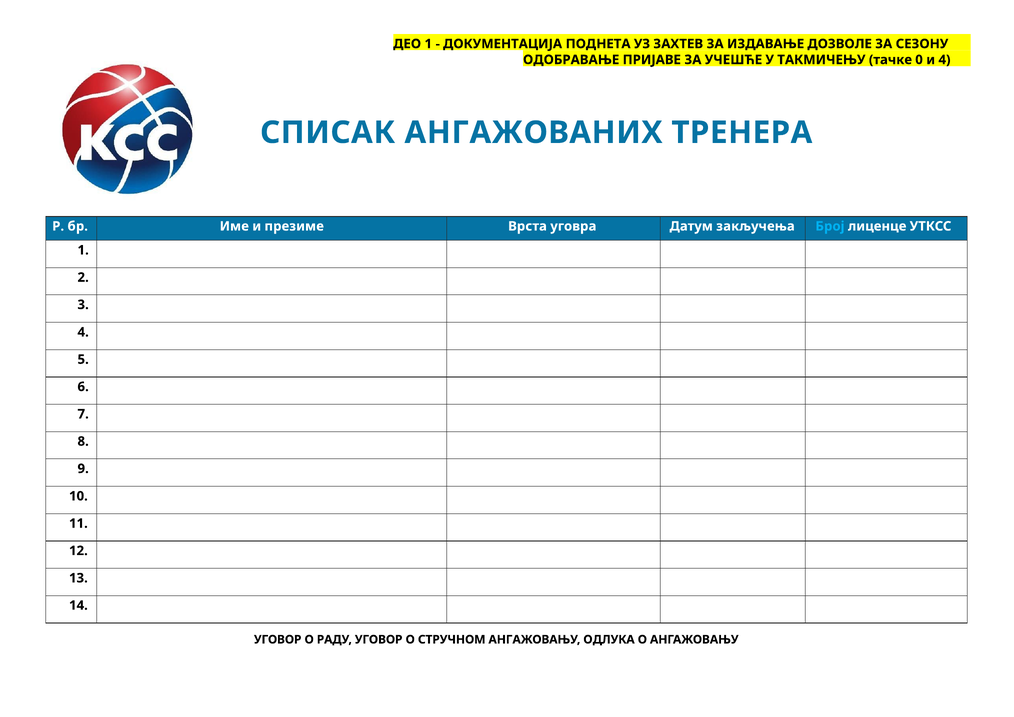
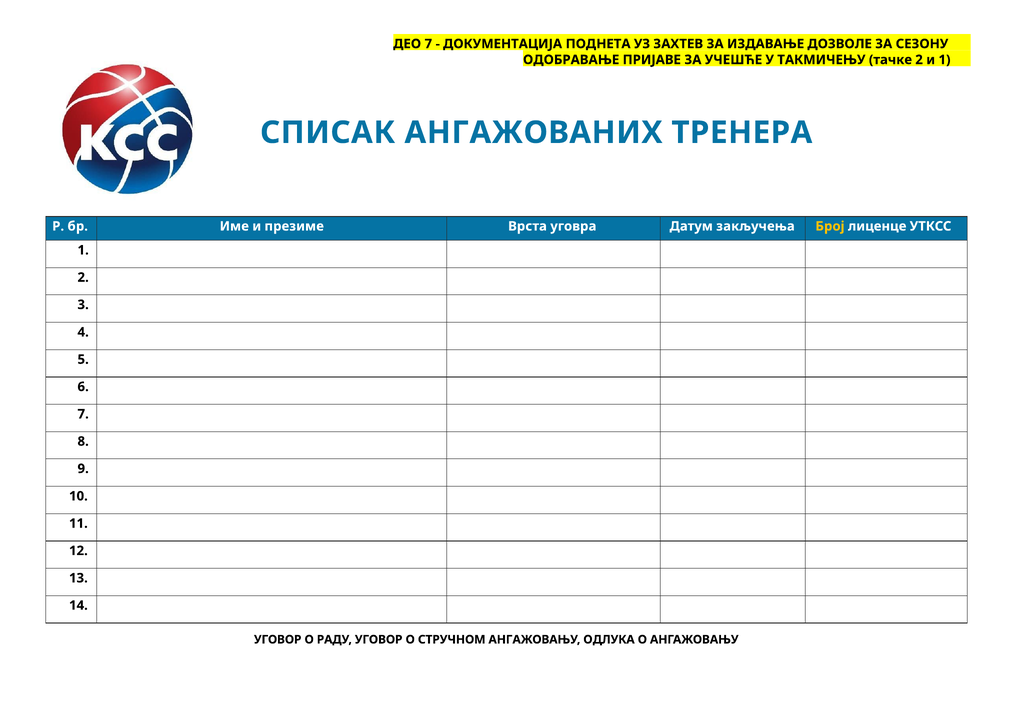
ДЕО 1: 1 -> 7 (428, 44)
тачке 0: 0 -> 2 (919, 60)
и 4: 4 -> 1 (945, 60)
Број colour: light blue -> yellow (830, 226)
